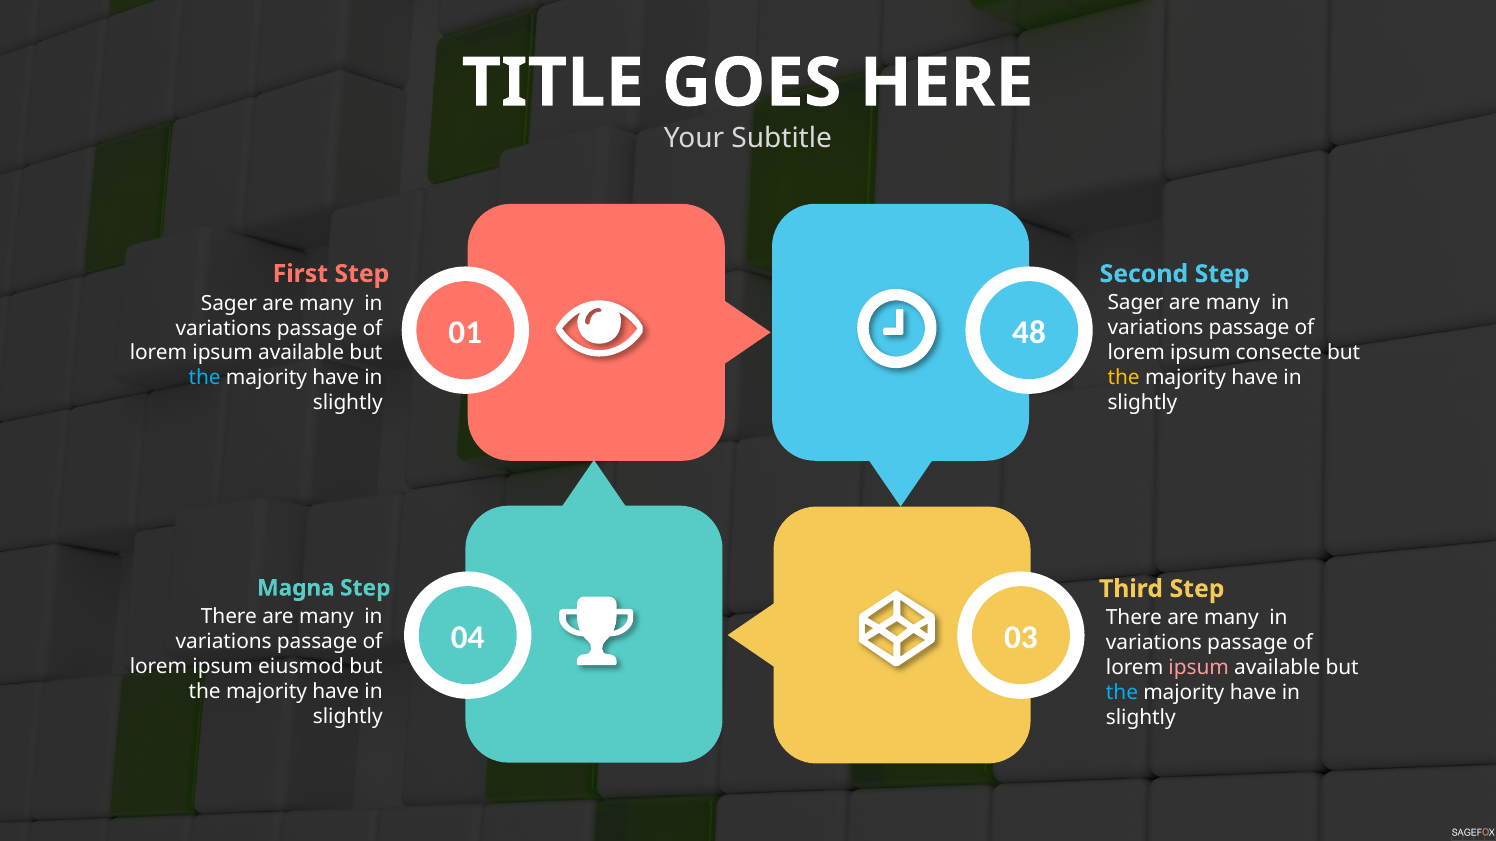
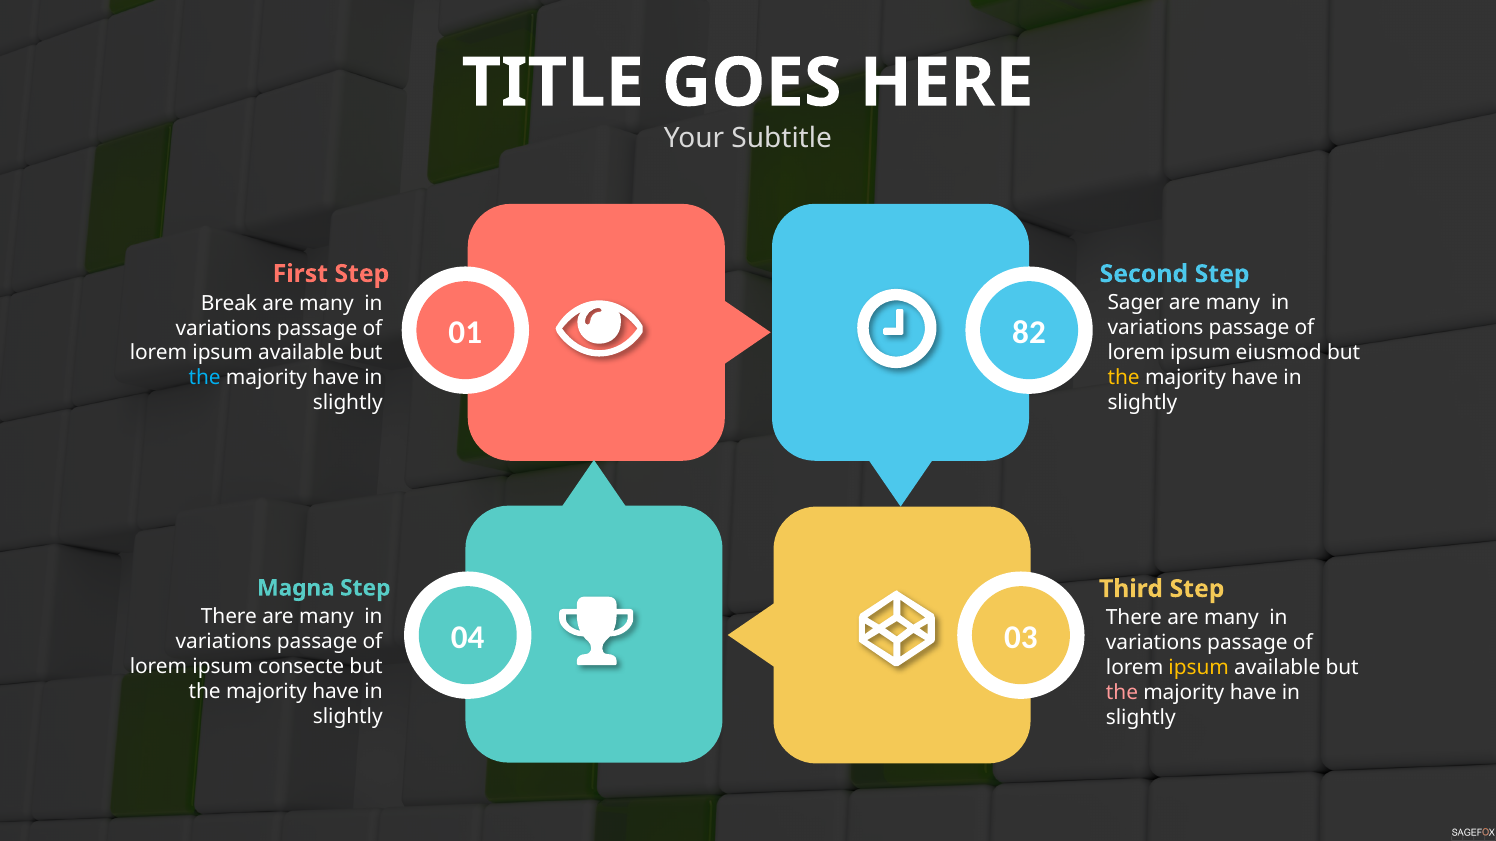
Sager: Sager -> Break (229, 303)
48: 48 -> 82 (1029, 333)
consecte: consecte -> eiusmod (1279, 353)
eiusmod: eiusmod -> consecte (301, 667)
ipsum colour: pink -> yellow (1199, 668)
the colour: light blue -> pink (1122, 693)
